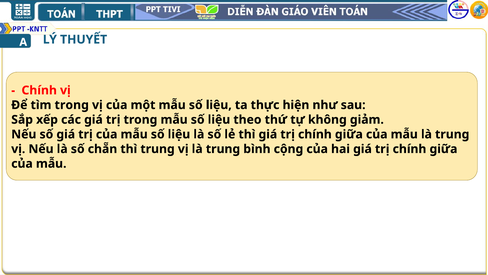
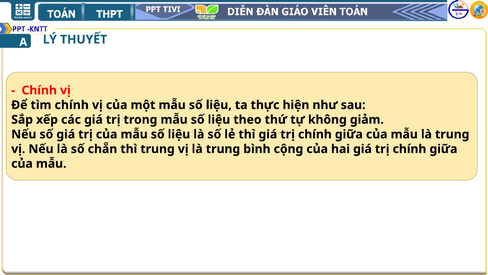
tìm trong: trong -> chính (72, 105)
